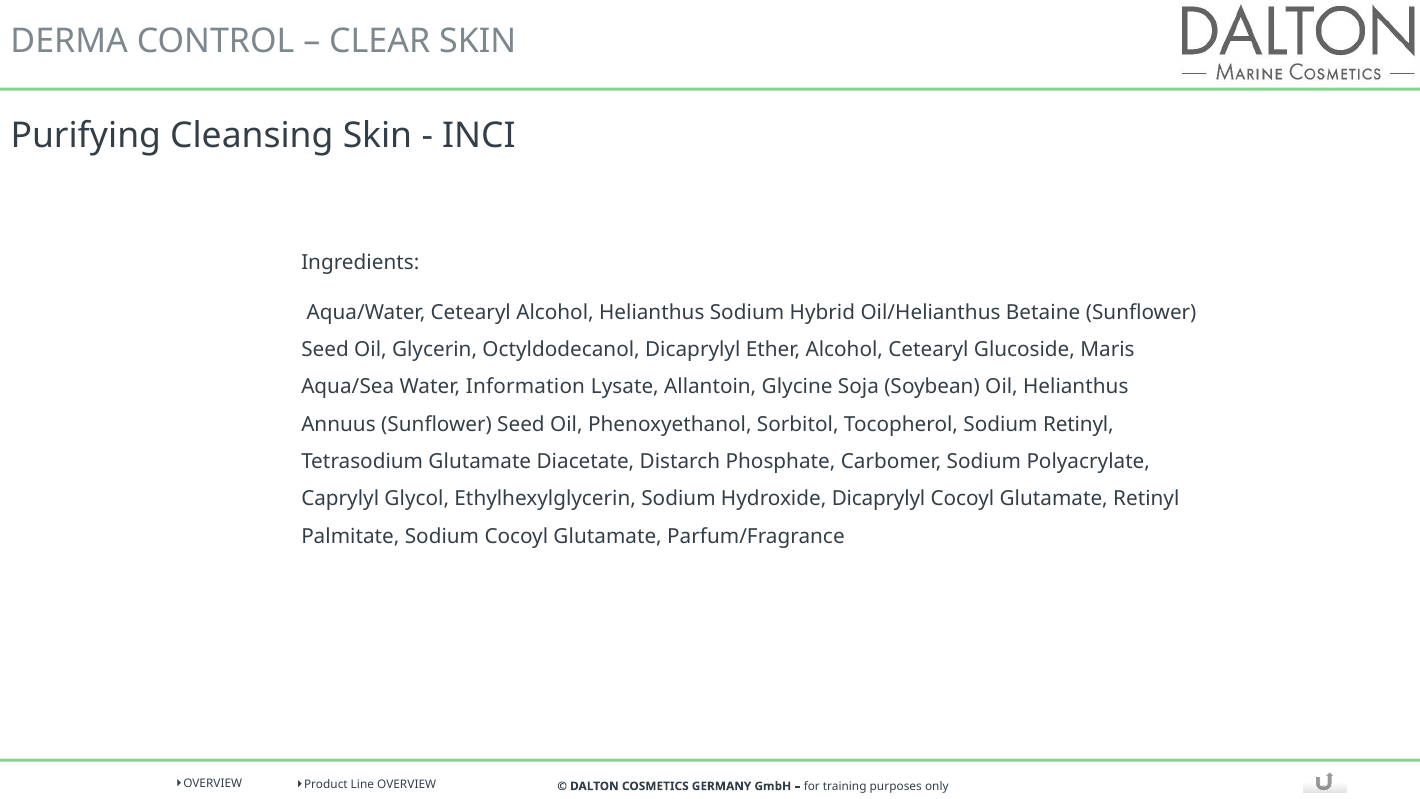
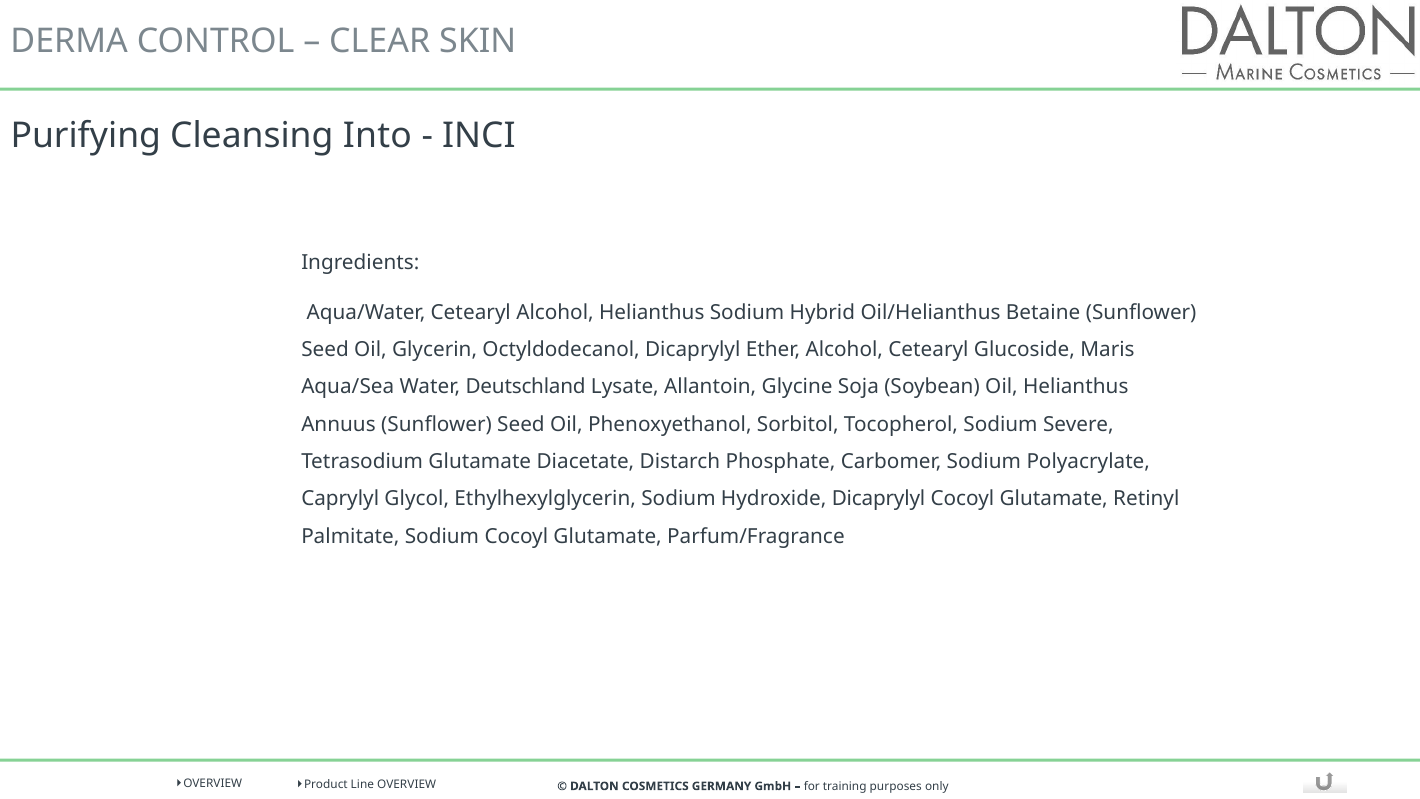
Cleansing Skin: Skin -> Into (377, 135)
Information: Information -> Deutschland (526, 387)
Sodium Retinyl: Retinyl -> Severe (1078, 424)
